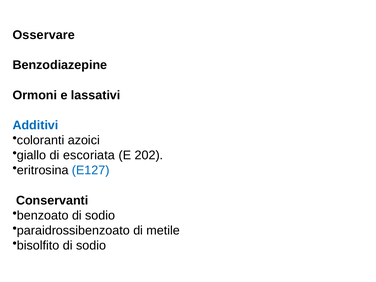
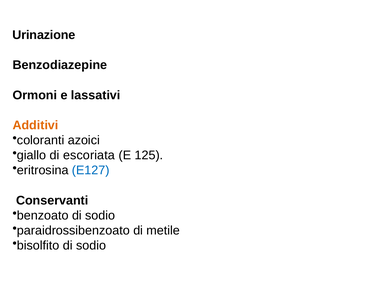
Osservare: Osservare -> Urinazione (44, 35)
Additivi colour: blue -> orange (35, 125)
202: 202 -> 125 (149, 155)
